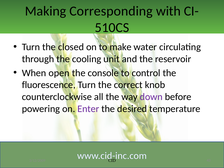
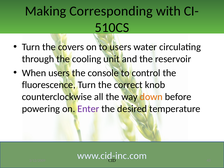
closed: closed -> covers (71, 47)
to make: make -> users (120, 47)
When open: open -> users (59, 73)
down colour: purple -> orange (151, 97)
